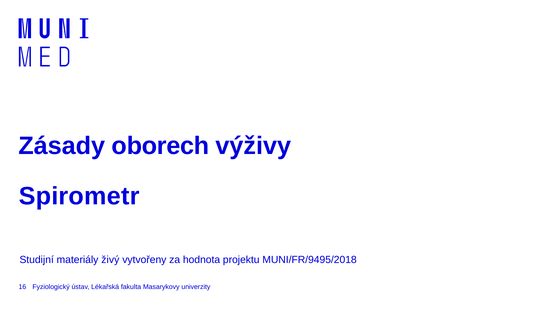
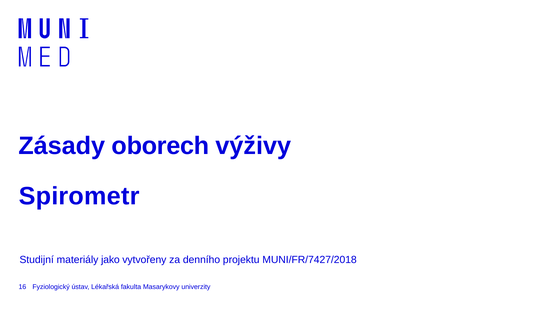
živý: živý -> jako (110, 260)
hodnota: hodnota -> denního (202, 260)
MUNI/FR/9495/2018: MUNI/FR/9495/2018 -> MUNI/FR/7427/2018 (310, 260)
